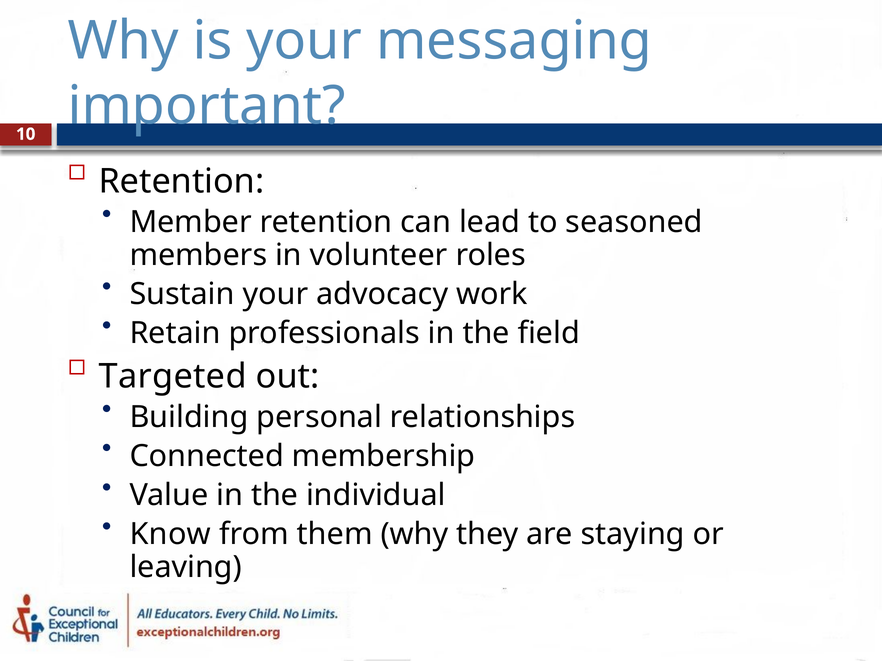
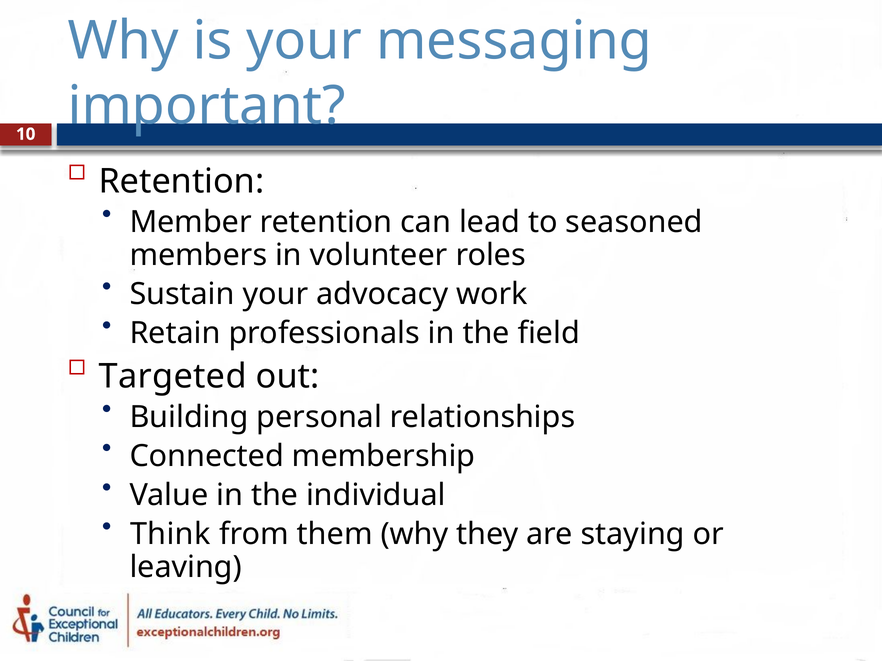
Know: Know -> Think (170, 535)
